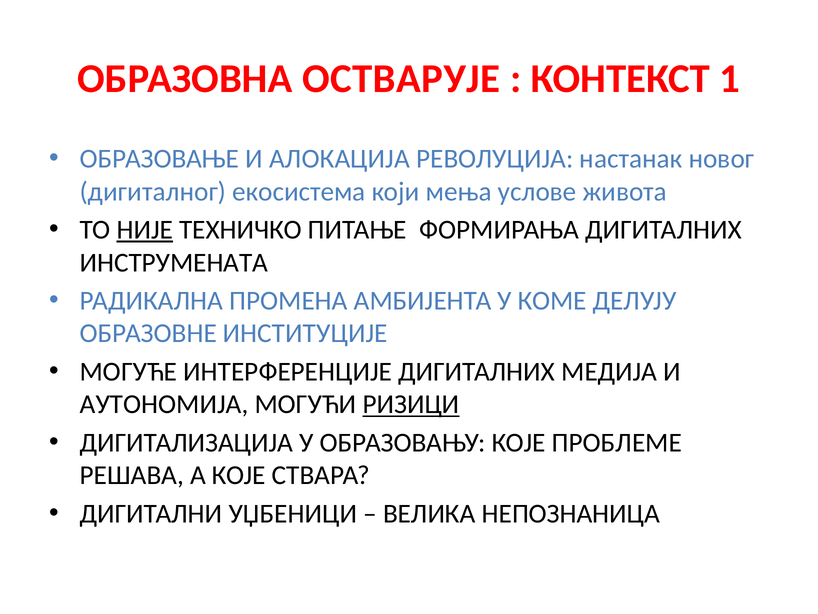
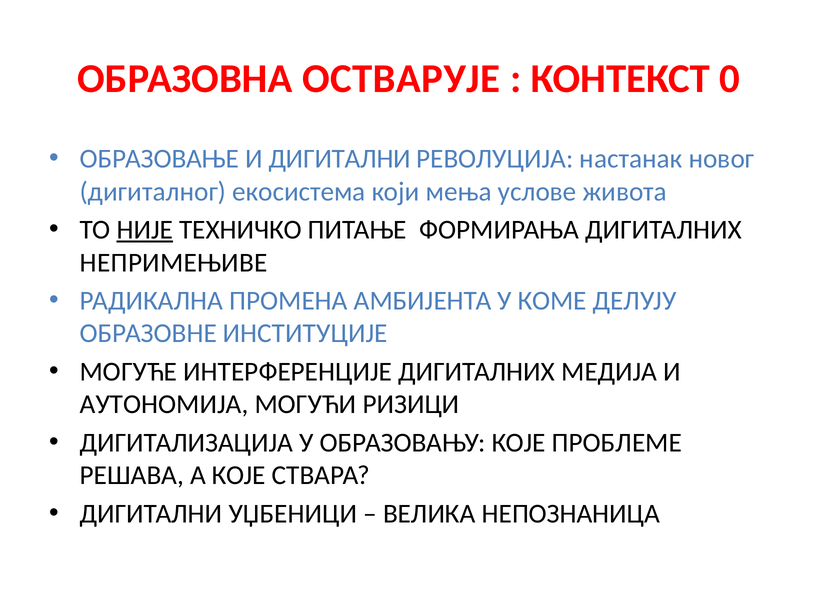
1: 1 -> 0 (730, 79)
И АЛОКАЦИЈА: АЛОКАЦИЈА -> ДИГИТАЛНИ (340, 159)
ИНСТРУМЕНАТА: ИНСТРУМЕНАТА -> НЕПРИМЕЊИВЕ (174, 262)
РИЗИЦИ underline: present -> none (411, 404)
